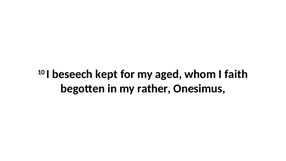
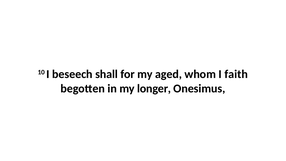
kept: kept -> shall (107, 74)
rather: rather -> longer (154, 88)
